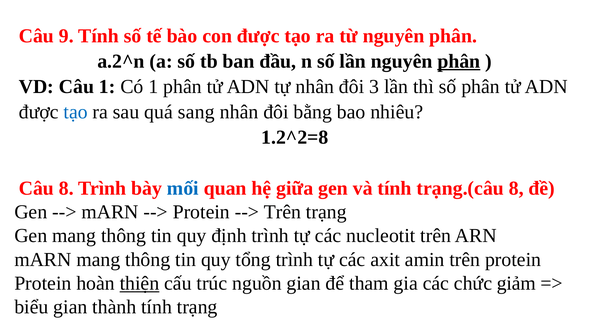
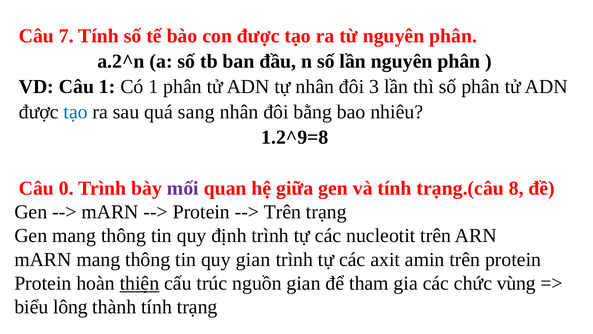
9: 9 -> 7 (66, 36)
phân underline: present -> none (459, 61)
1.2^2=8: 1.2^2=8 -> 1.2^9=8 (295, 137)
Câu 8: 8 -> 0 (66, 188)
mối colour: blue -> purple (183, 188)
quy tổng: tổng -> gian (253, 259)
giảm: giảm -> vùng (516, 283)
biểu gian: gian -> lông (70, 307)
